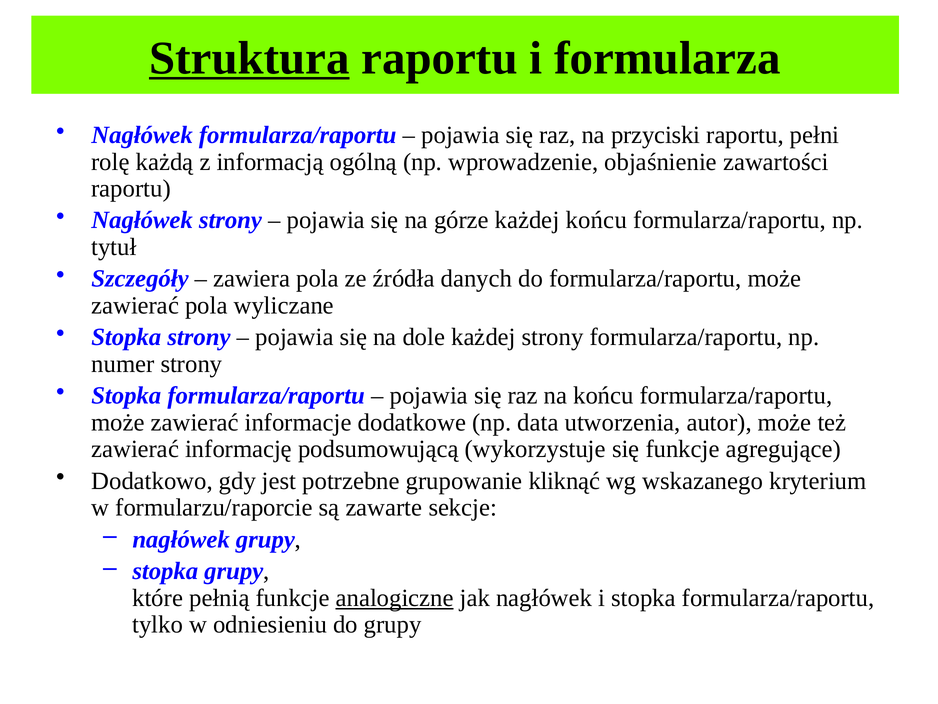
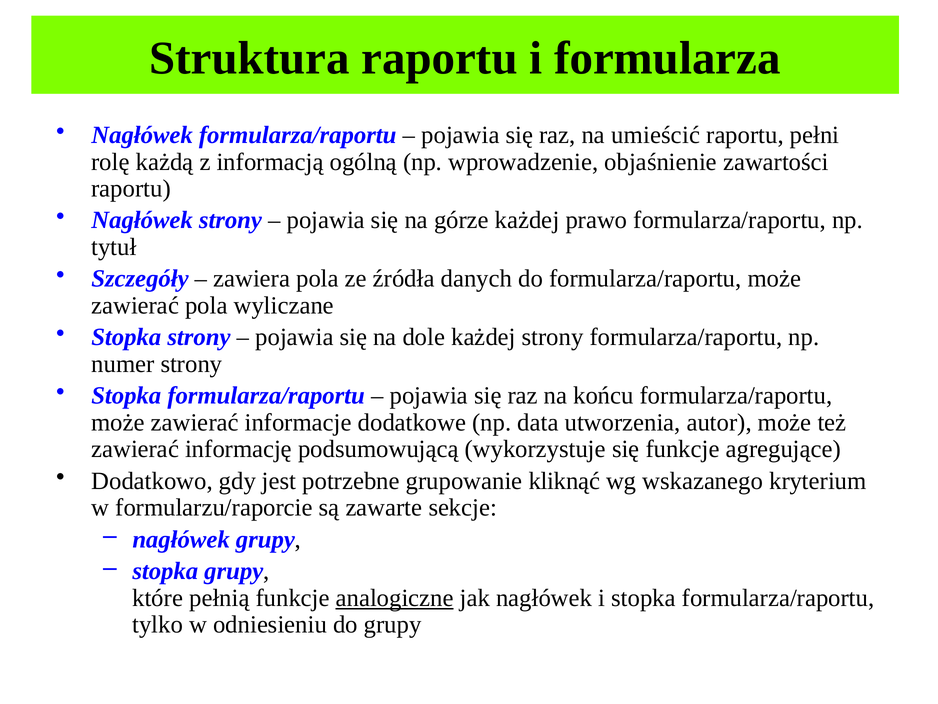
Struktura underline: present -> none (249, 58)
przyciski: przyciski -> umieścić (656, 135)
każdej końcu: końcu -> prawo (596, 220)
